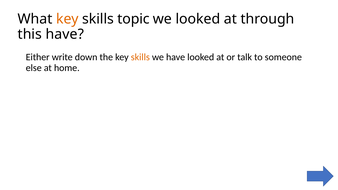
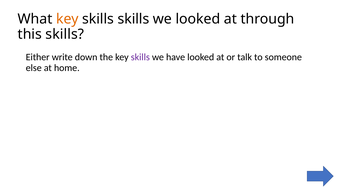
skills topic: topic -> skills (133, 19)
this have: have -> skills (65, 34)
skills colour: orange -> purple (140, 57)
